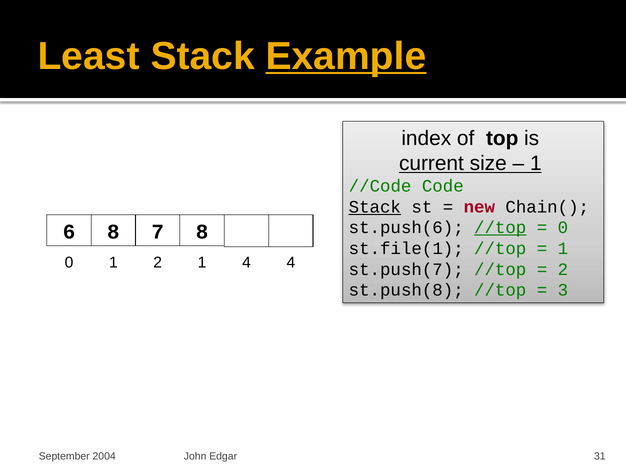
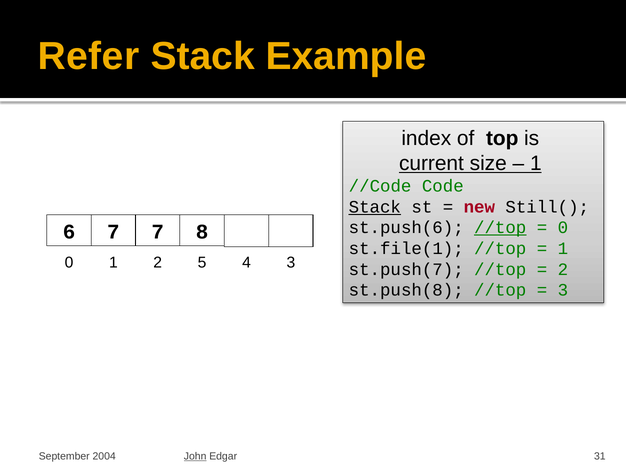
Least: Least -> Refer (88, 56)
Example underline: present -> none (346, 56)
Chain(: Chain( -> Still( (547, 207)
6 8: 8 -> 7 (113, 232)
2 1: 1 -> 5 (202, 263)
4 4: 4 -> 3 (291, 263)
John underline: none -> present (195, 457)
